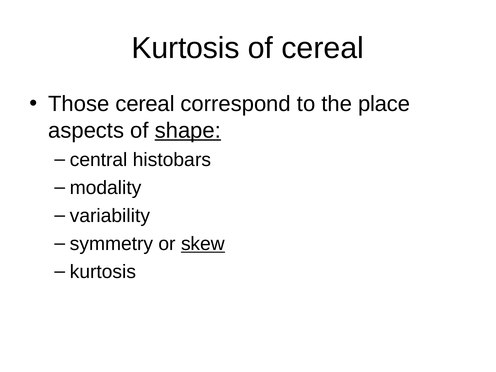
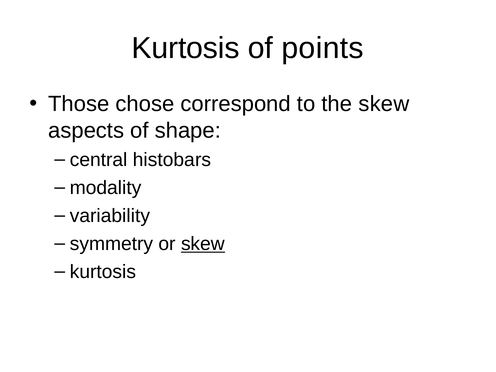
of cereal: cereal -> points (323, 48)
Those cereal: cereal -> chose (145, 104)
the place: place -> skew (384, 104)
shape underline: present -> none (188, 130)
